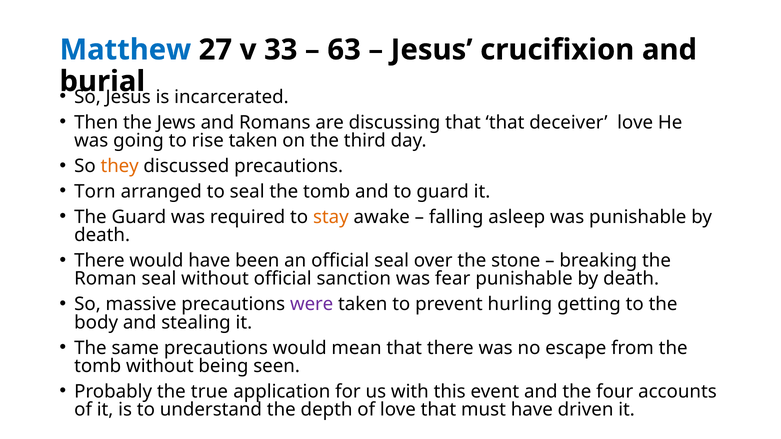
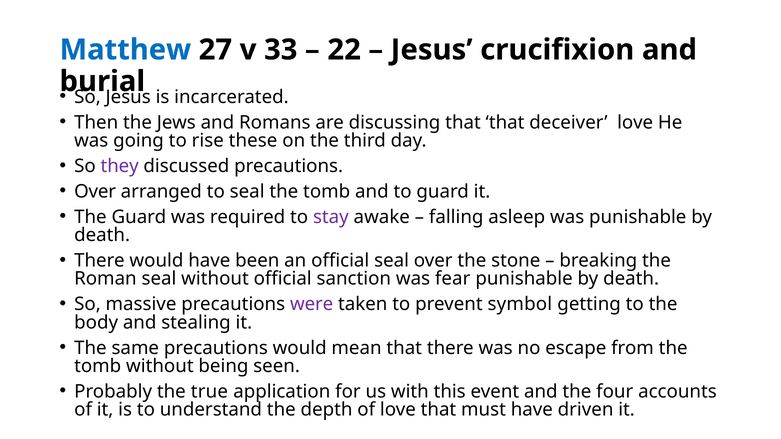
63: 63 -> 22 (344, 50)
rise taken: taken -> these (253, 141)
they colour: orange -> purple (120, 166)
Torn: Torn -> Over (95, 192)
stay colour: orange -> purple (331, 217)
hurling: hurling -> symbol (520, 304)
